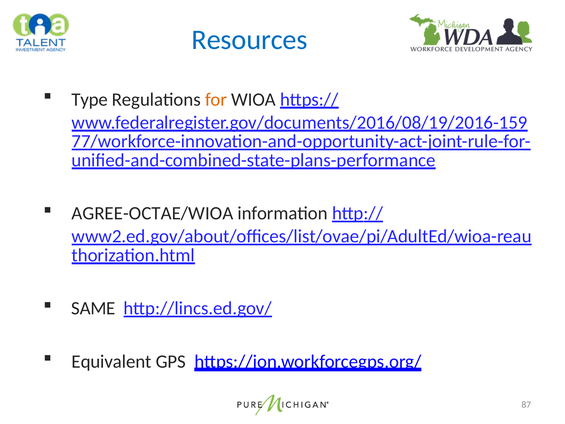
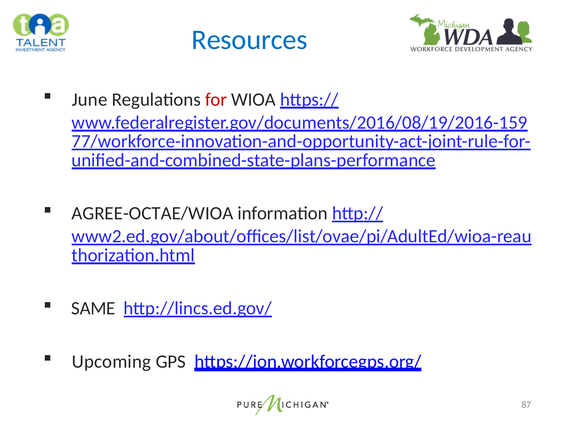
Type: Type -> June (90, 100)
for colour: orange -> red (216, 100)
Equivalent: Equivalent -> Upcoming (111, 361)
